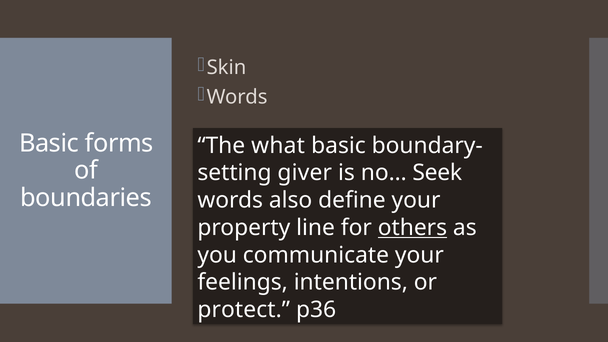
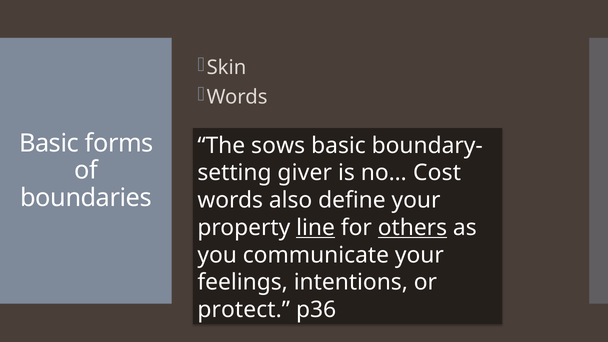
what: what -> sows (278, 146)
Seek: Seek -> Cost (437, 173)
line underline: none -> present (316, 228)
